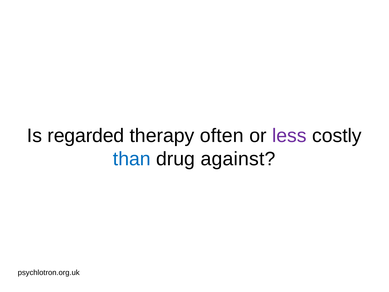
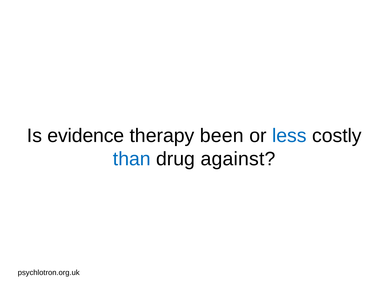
regarded: regarded -> evidence (86, 136)
often: often -> been (222, 136)
less colour: purple -> blue (289, 136)
